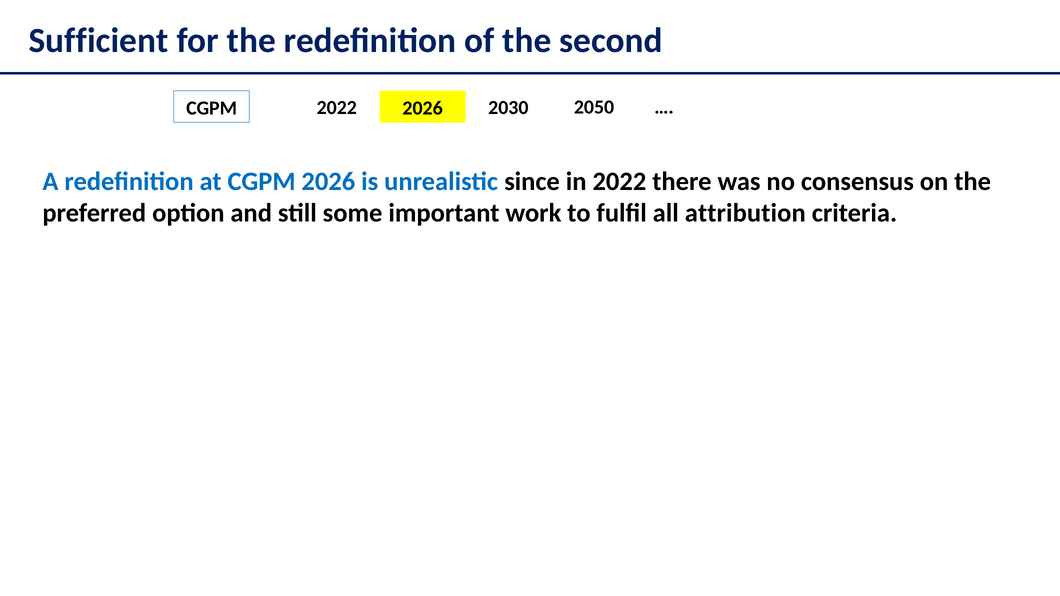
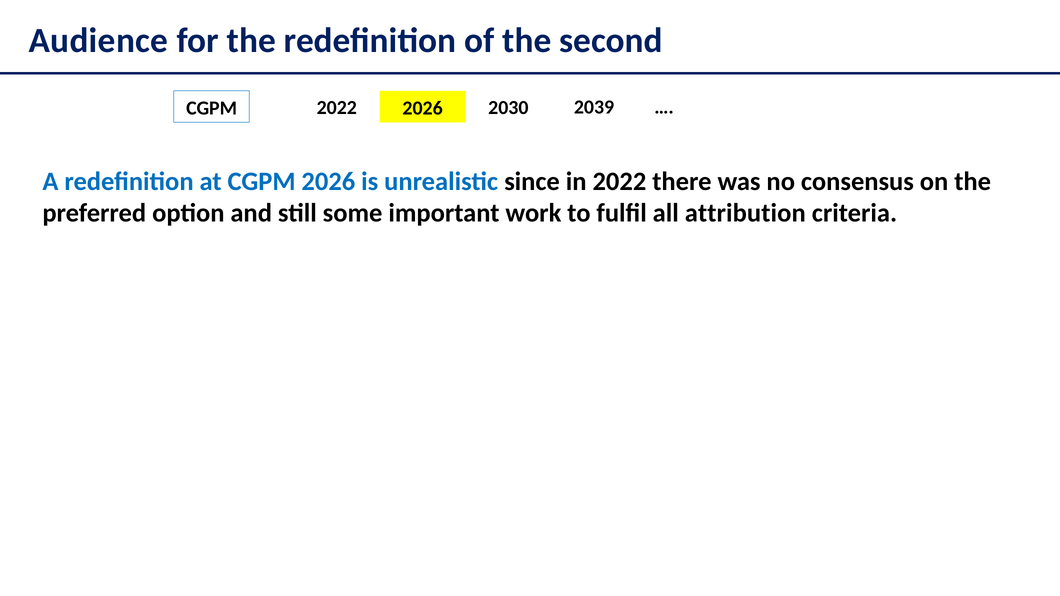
Sufficient: Sufficient -> Audience (98, 40)
2050: 2050 -> 2039 (594, 107)
